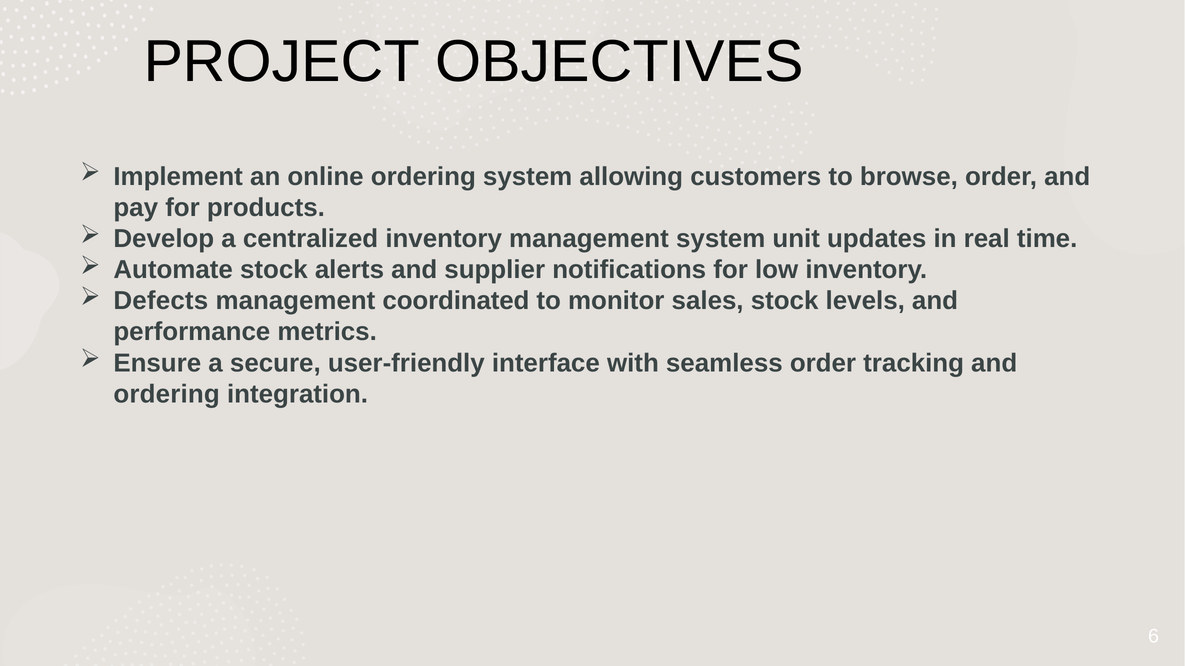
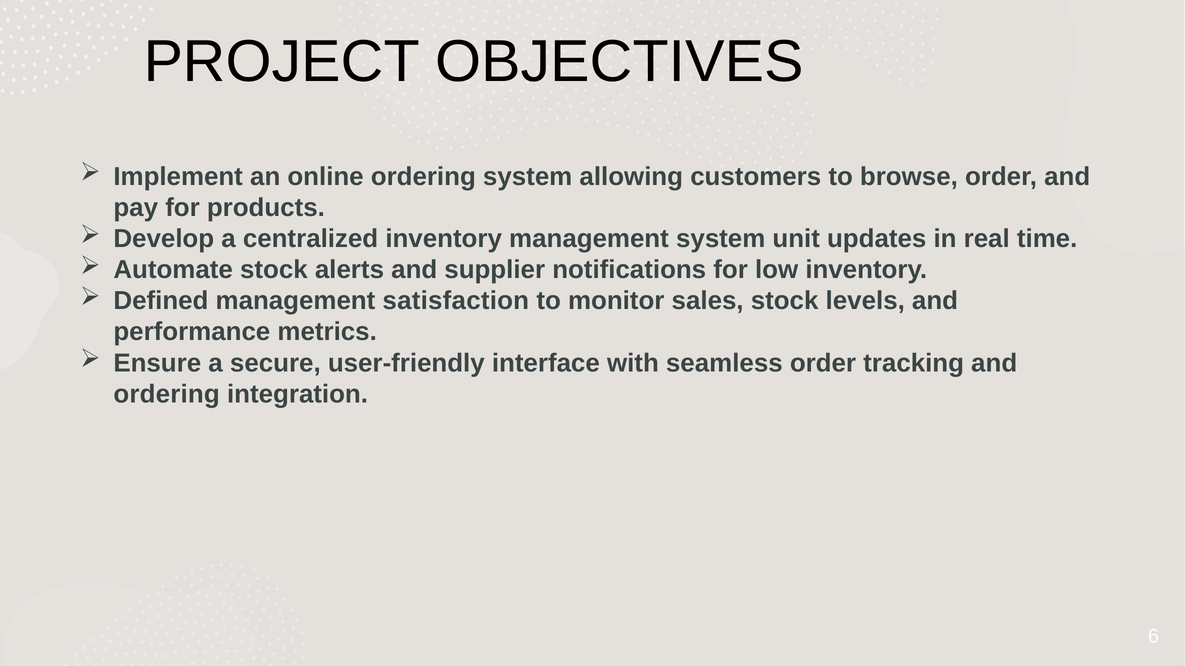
Defects: Defects -> Defined (161, 301)
coordinated: coordinated -> satisfaction (456, 301)
